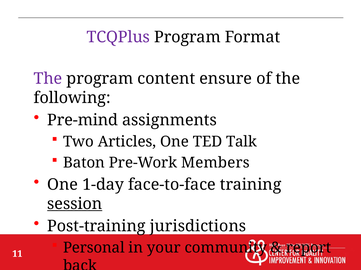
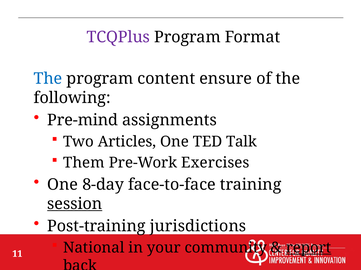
The colour: purple -> blue (48, 79)
Baton: Baton -> Them (84, 163)
Members: Members -> Exercises (215, 163)
1-day: 1-day -> 8-day (103, 185)
Personal: Personal -> National (94, 248)
report underline: none -> present (308, 248)
